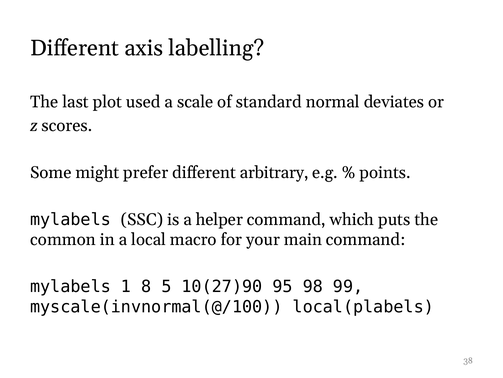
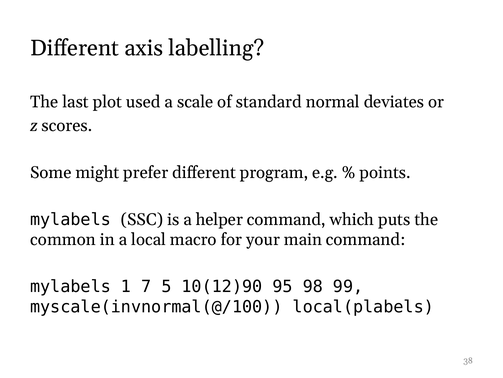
arbitrary: arbitrary -> program (274, 172)
8: 8 -> 7 (146, 286)
10(27)90: 10(27)90 -> 10(12)90 (222, 286)
